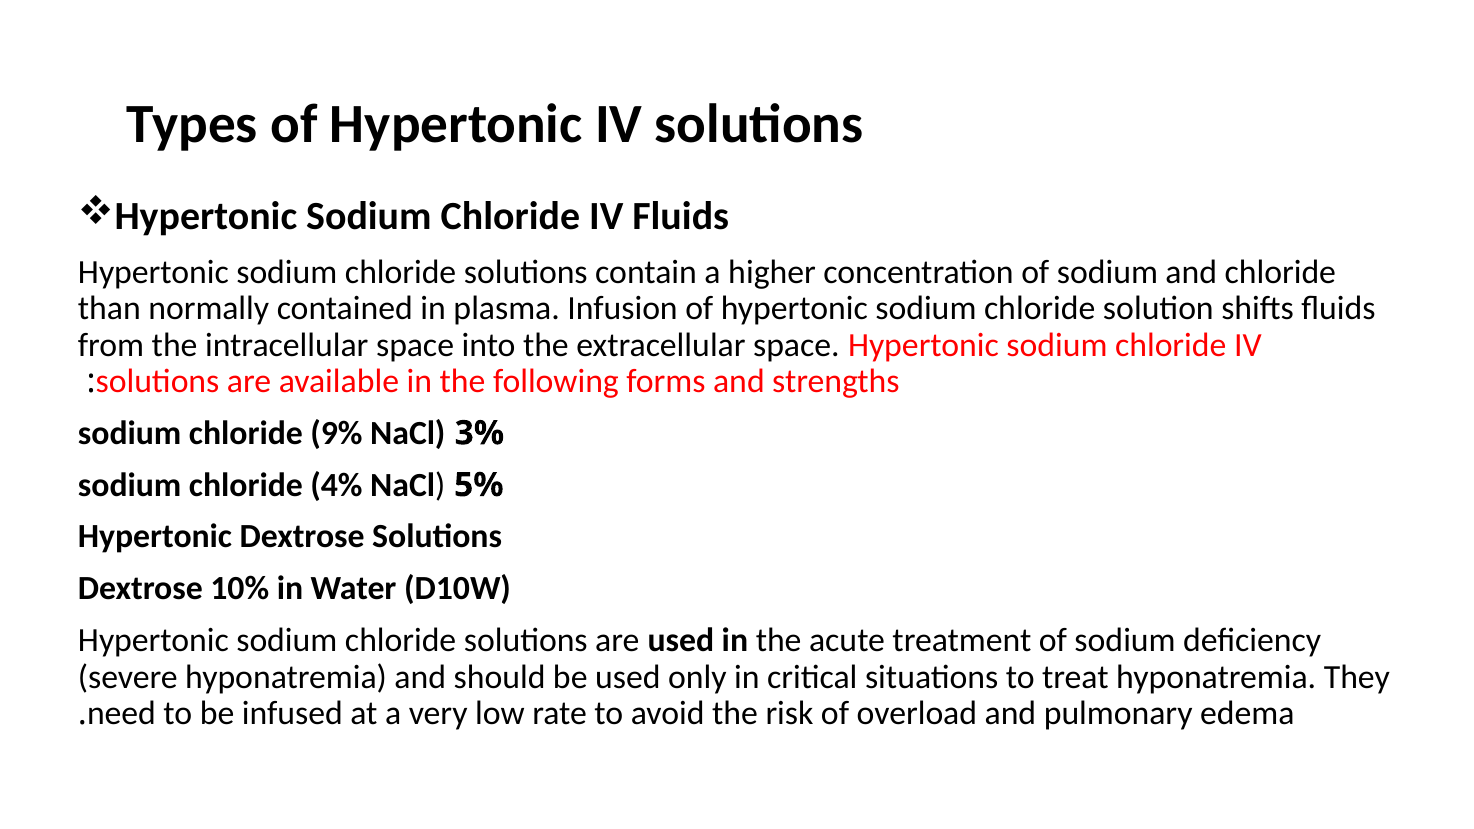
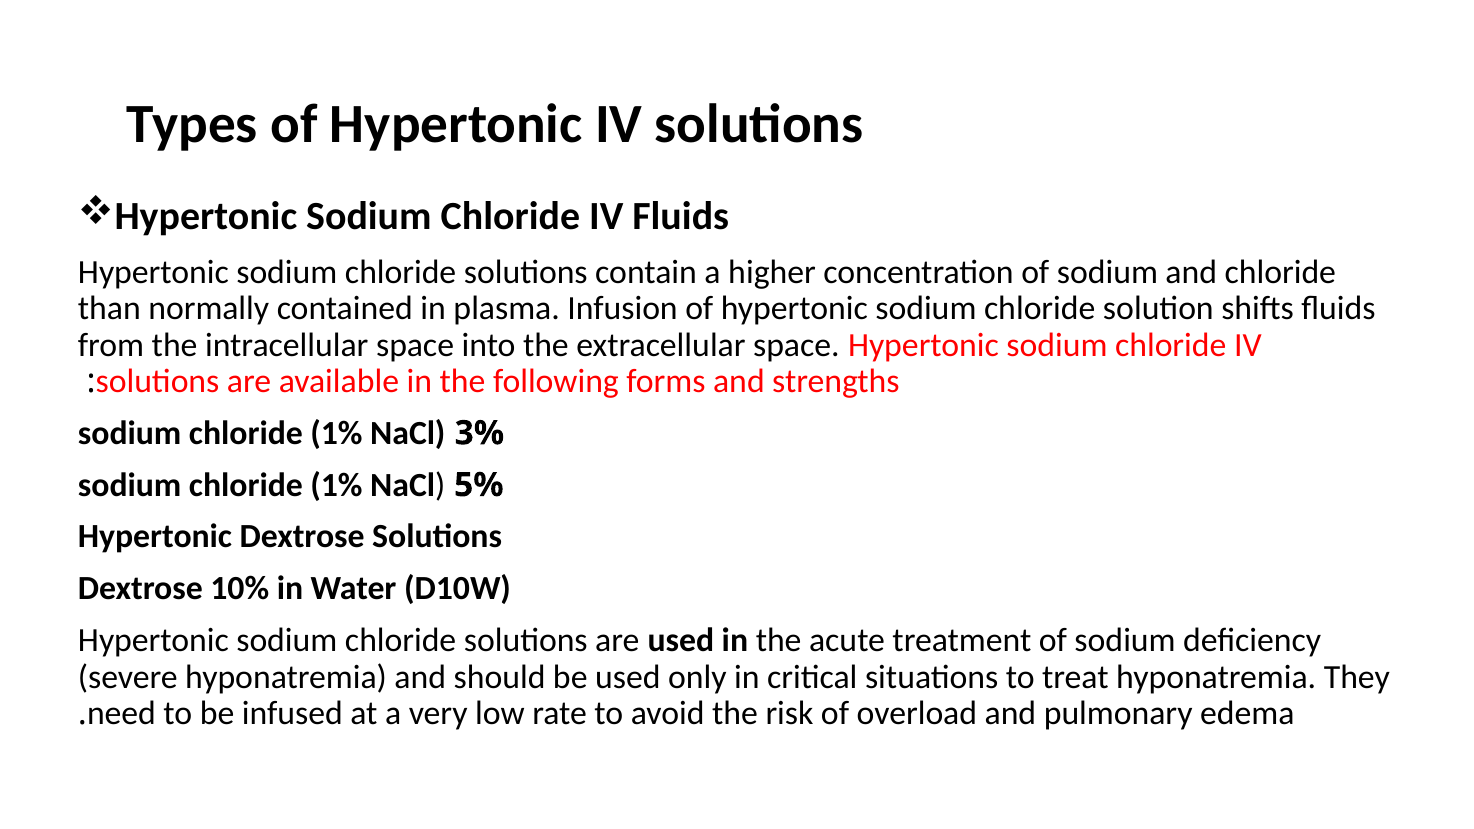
9%: 9% -> 1% (336, 433)
4%: 4% -> 1% (336, 485)
